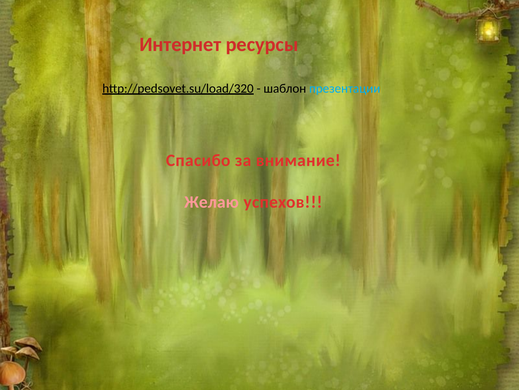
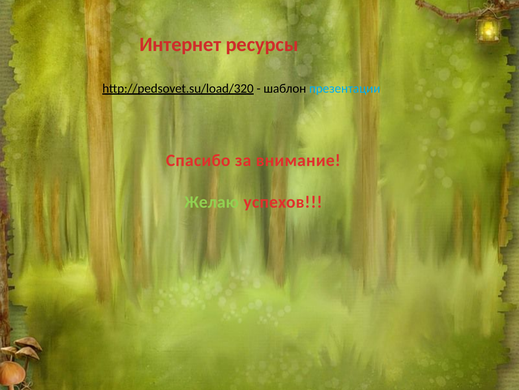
Желаю colour: pink -> light green (212, 202)
